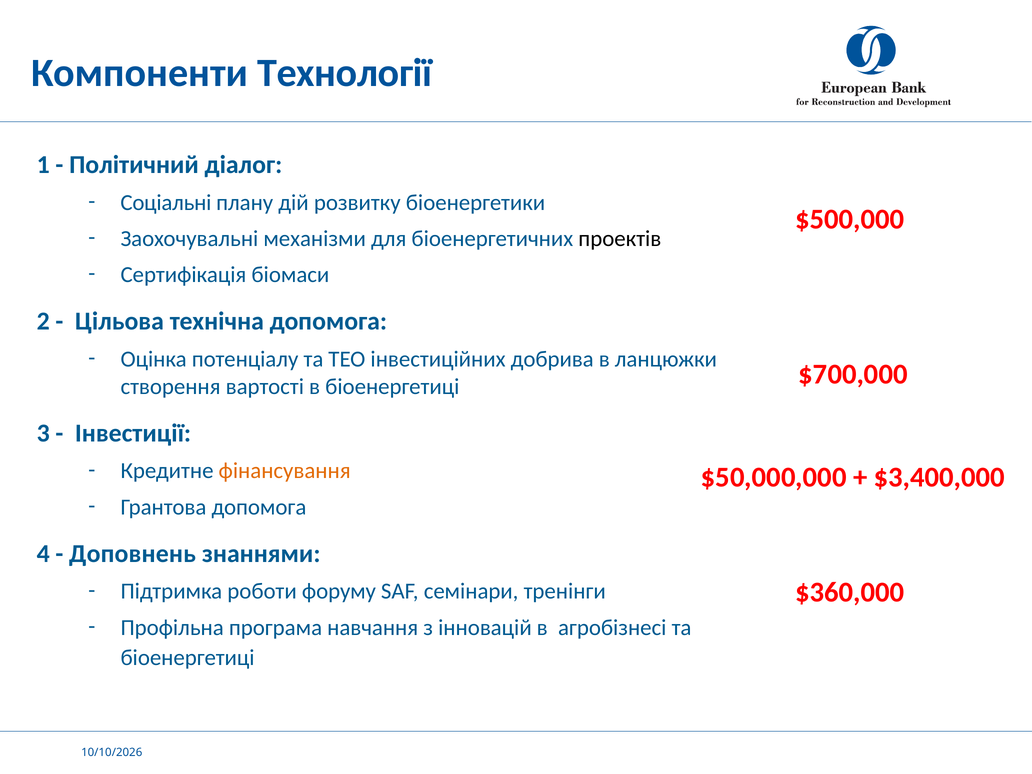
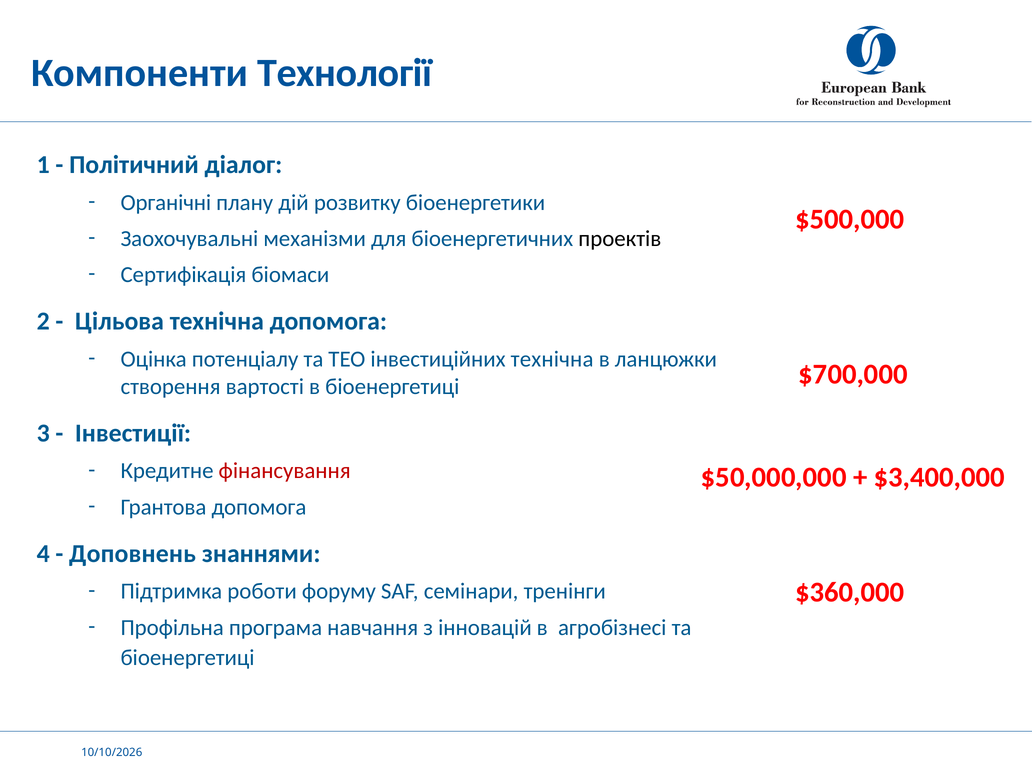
Соціальні: Соціальні -> Органічні (166, 203)
інвестиційних добрива: добрива -> технічна (552, 359)
фінансування colour: orange -> red (285, 471)
